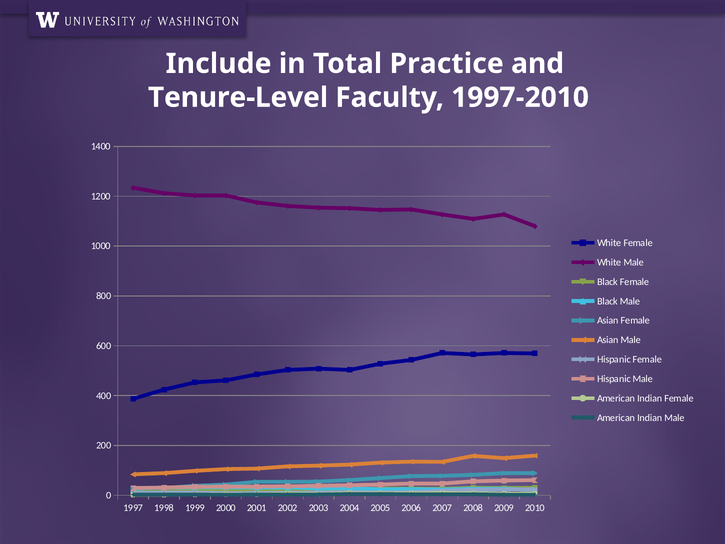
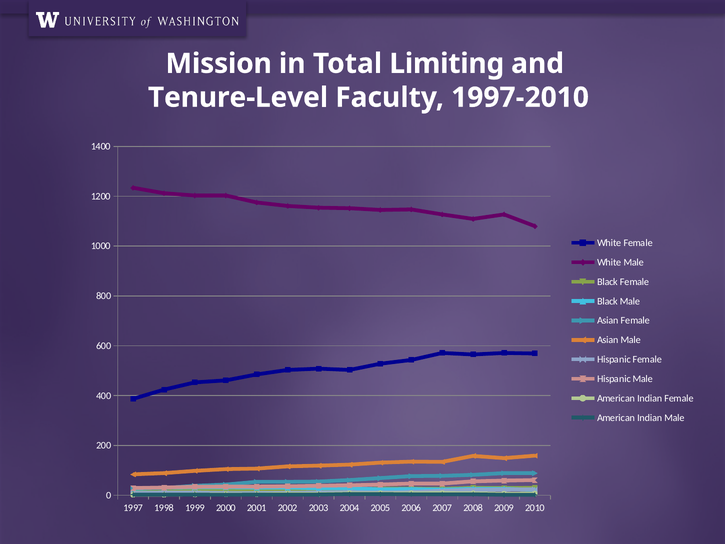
Include: Include -> Mission (219, 64)
Practice: Practice -> Limiting (447, 64)
